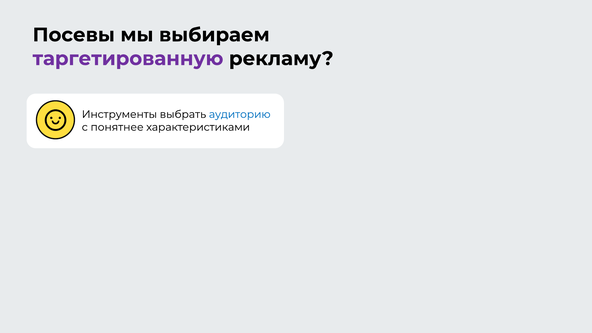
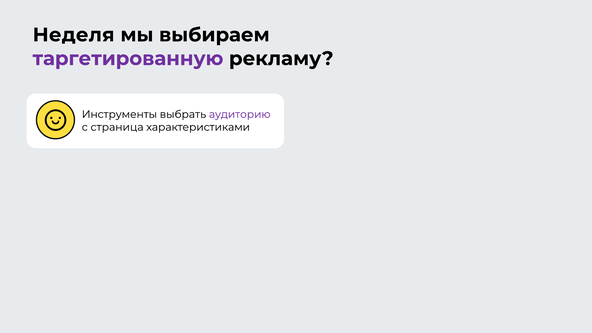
Посевы: Посевы -> Неделя (74, 35)
аудиторию colour: blue -> purple (240, 114)
понятнее: понятнее -> страница (117, 127)
